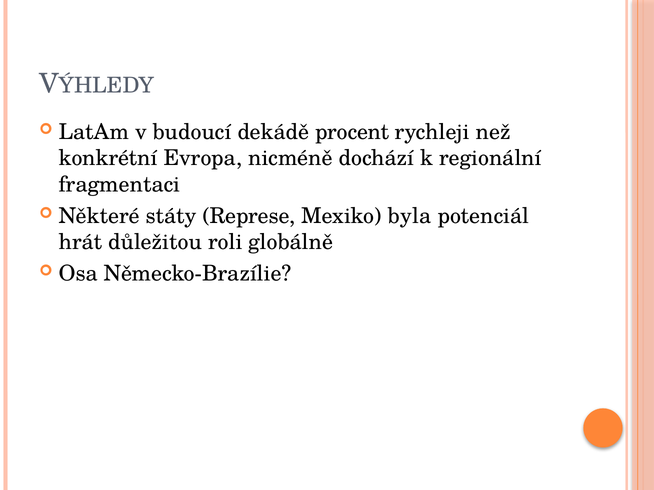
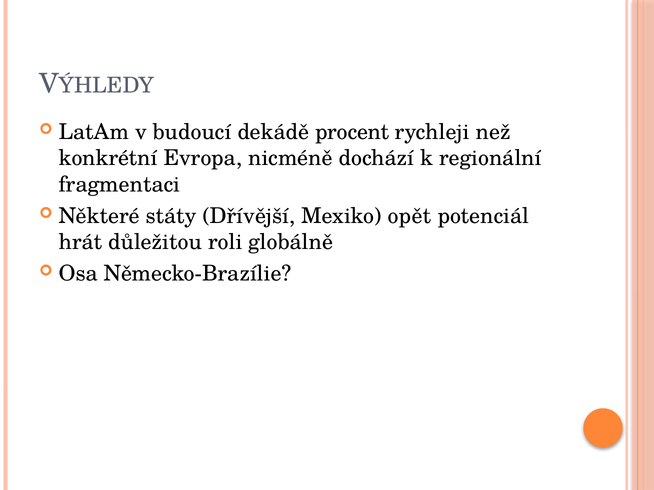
Represe: Represe -> Dřívější (249, 216)
byla: byla -> opět (409, 216)
